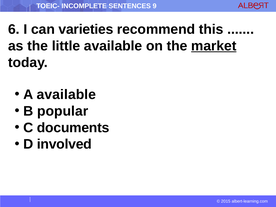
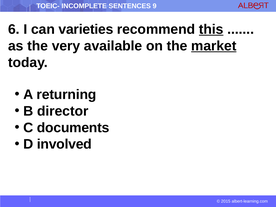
this underline: none -> present (211, 29)
little: little -> very (66, 46)
A available: available -> returning (66, 95)
popular: popular -> director (63, 111)
